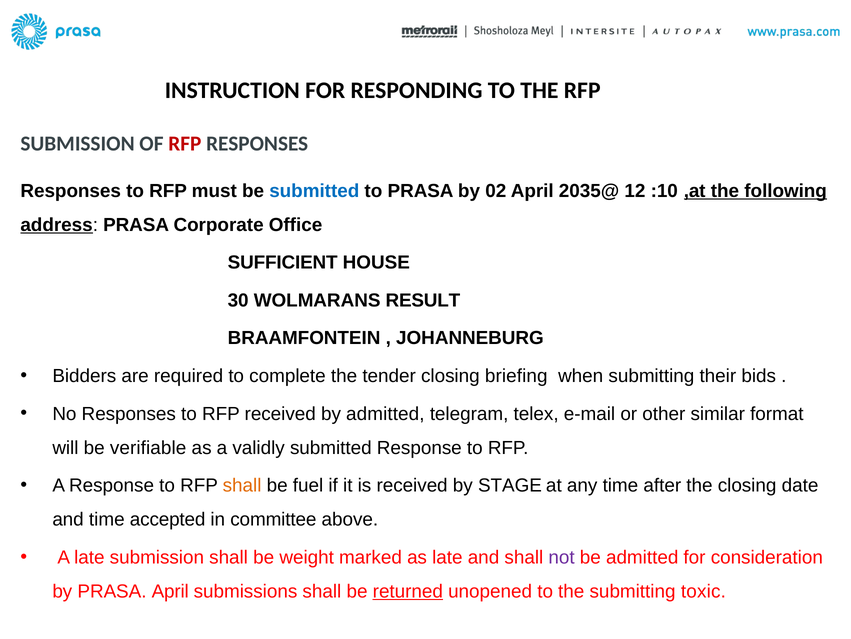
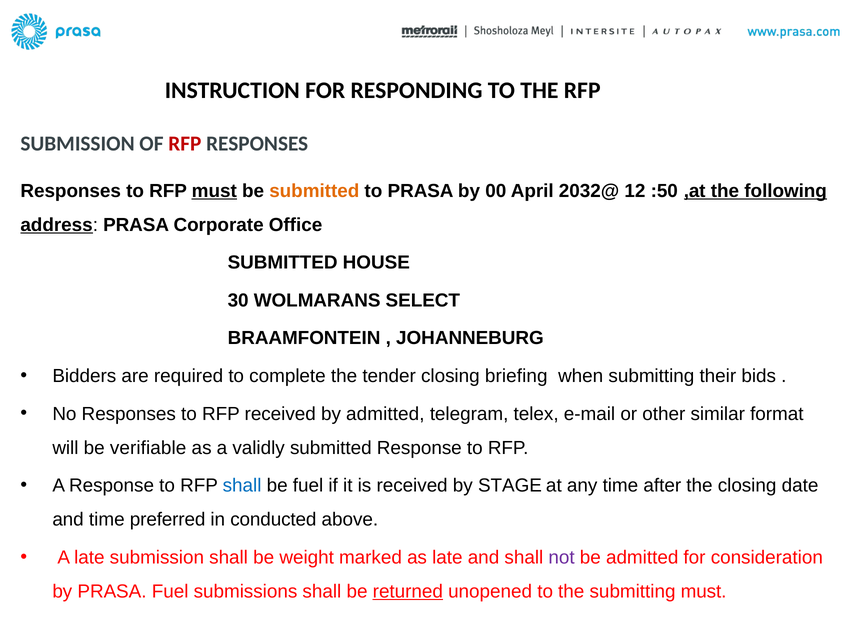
must underline: none -> present (214, 191)
submitted colour: blue -> orange (314, 191)
02: 02 -> 00 (496, 191)
2035@: 2035@ -> 2032@ (589, 191)
:10: :10 -> :50 (664, 191)
SUFFICIENT: SUFFICIENT -> SUBMITTED (283, 262)
RESULT: RESULT -> SELECT (423, 300)
shall colour: orange -> blue (242, 485)
accepted: accepted -> preferred (168, 519)
committee: committee -> conducted (273, 519)
PRASA April: April -> Fuel (170, 591)
submitting toxic: toxic -> must (704, 591)
